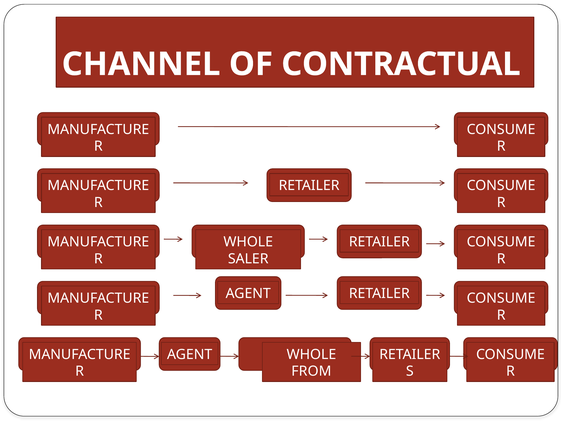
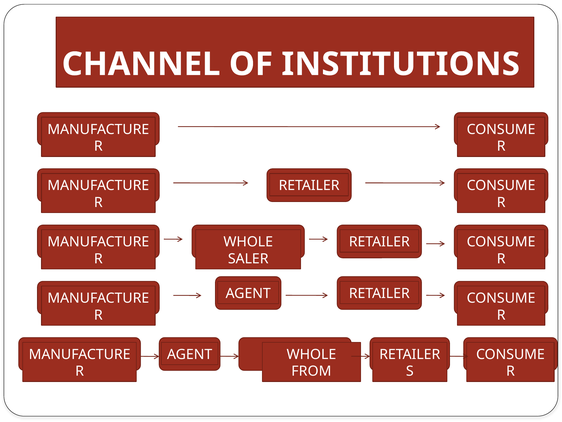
CONTRACTUAL: CONTRACTUAL -> INSTITUTIONS (401, 64)
